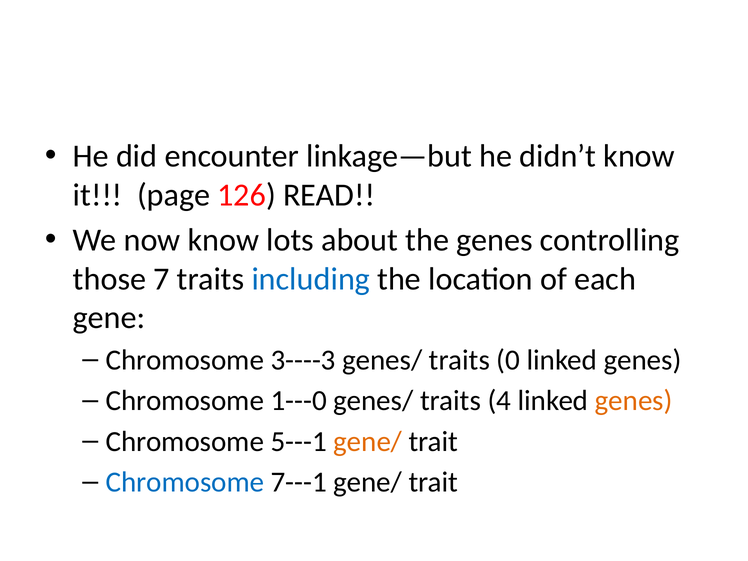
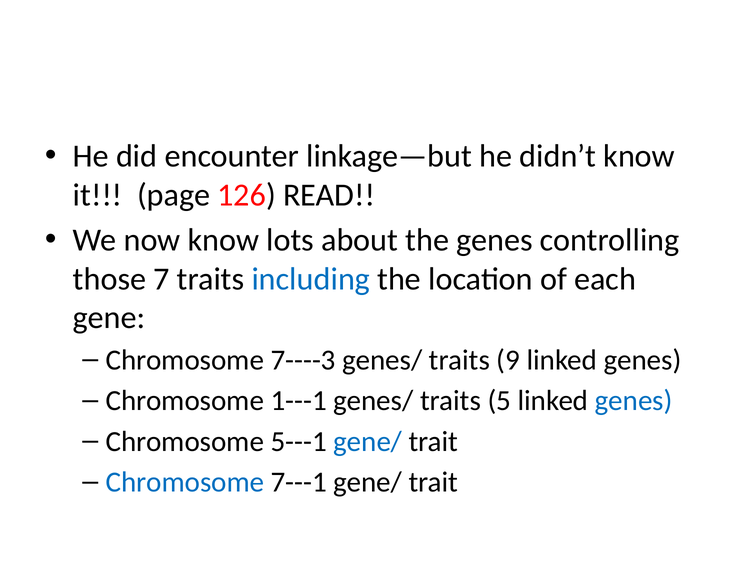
3----3: 3----3 -> 7----3 (303, 360)
0: 0 -> 9 (508, 360)
1---0: 1---0 -> 1---1 (299, 401)
4: 4 -> 5 (499, 401)
genes colour: orange -> blue (634, 401)
gene/ colour: orange -> blue (368, 441)
